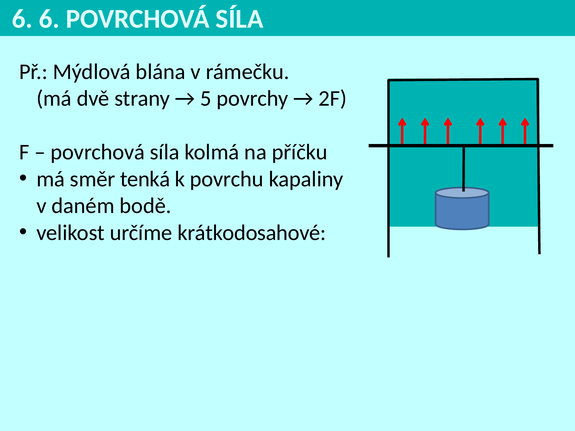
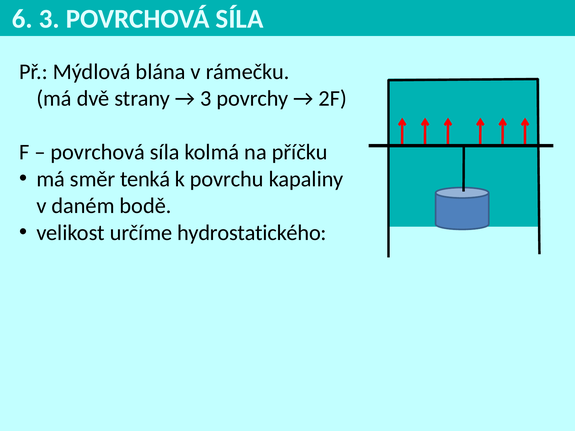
6 6: 6 -> 3 (49, 19)
5: 5 -> 3 (206, 99)
krátkodosahové: krátkodosahové -> hydrostatického (252, 233)
